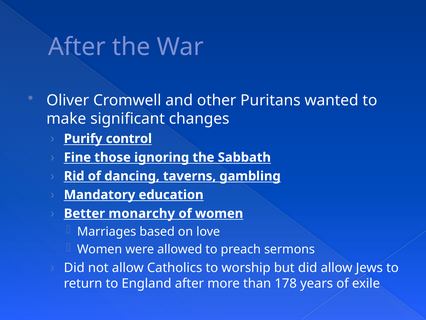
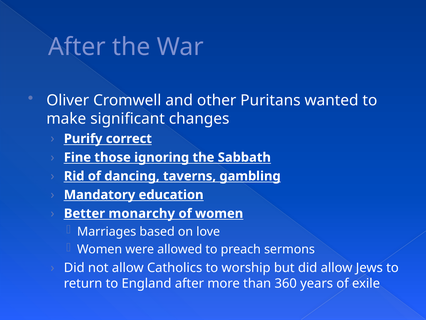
control: control -> correct (129, 138)
178: 178 -> 360 (286, 283)
